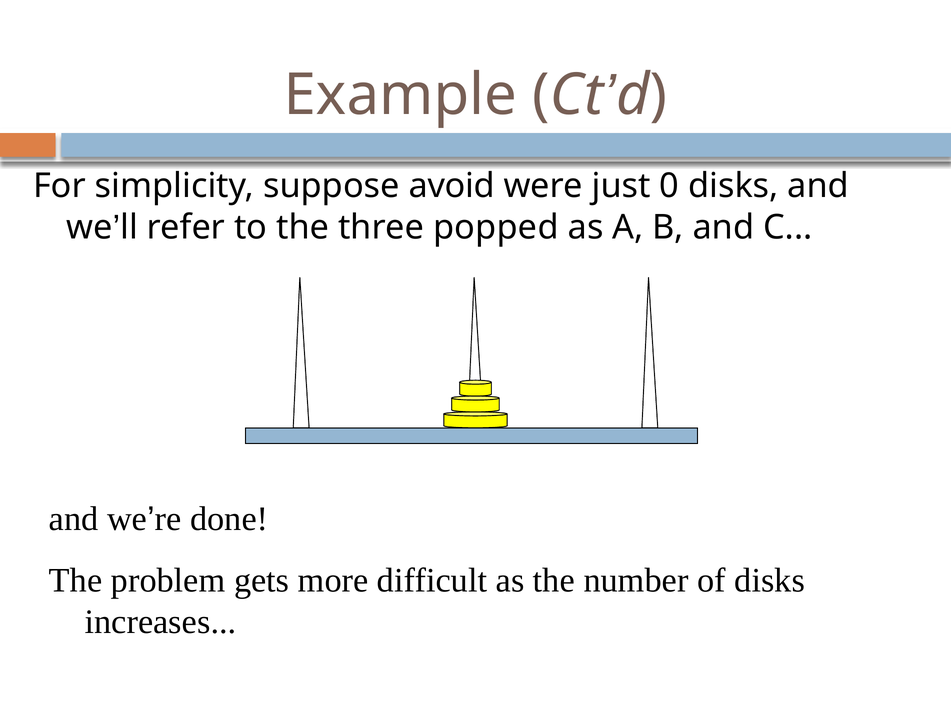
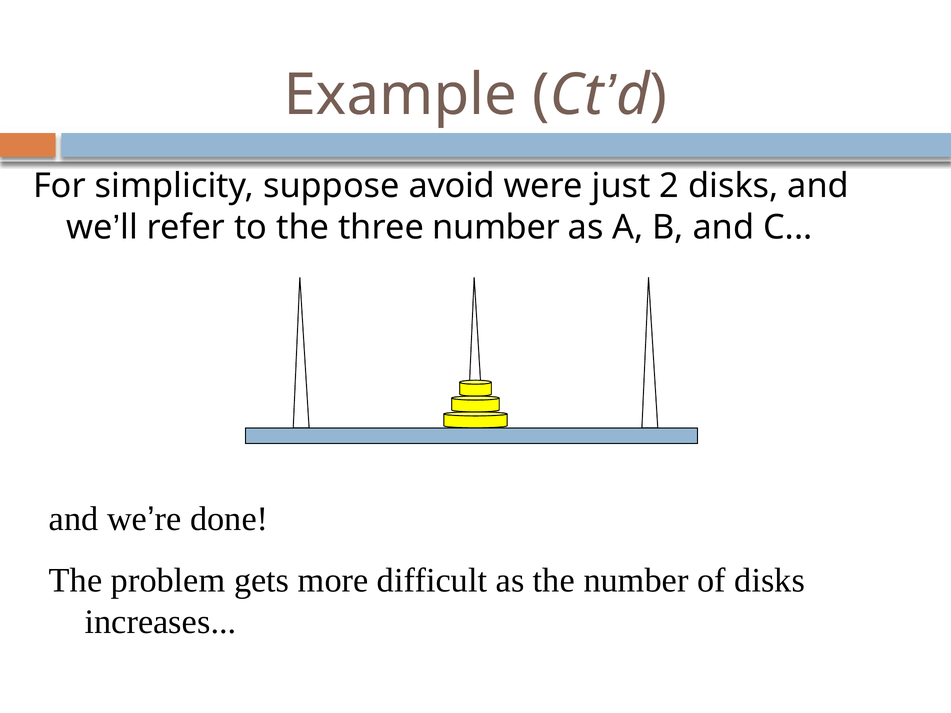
0: 0 -> 2 (669, 186)
three popped: popped -> number (496, 227)
